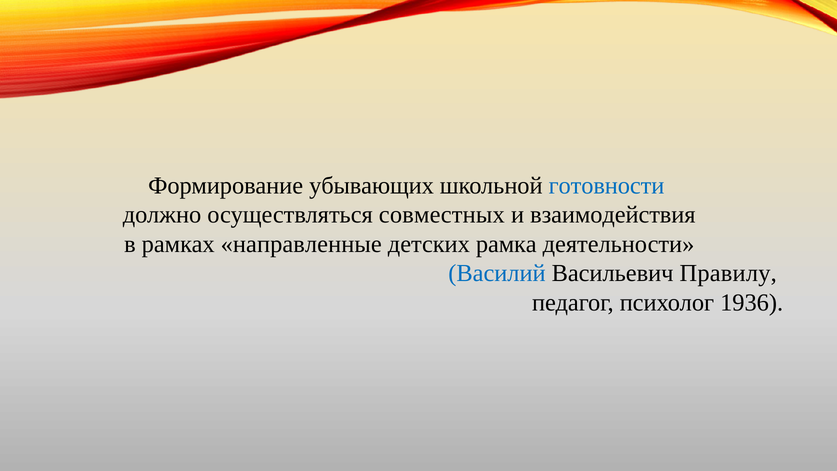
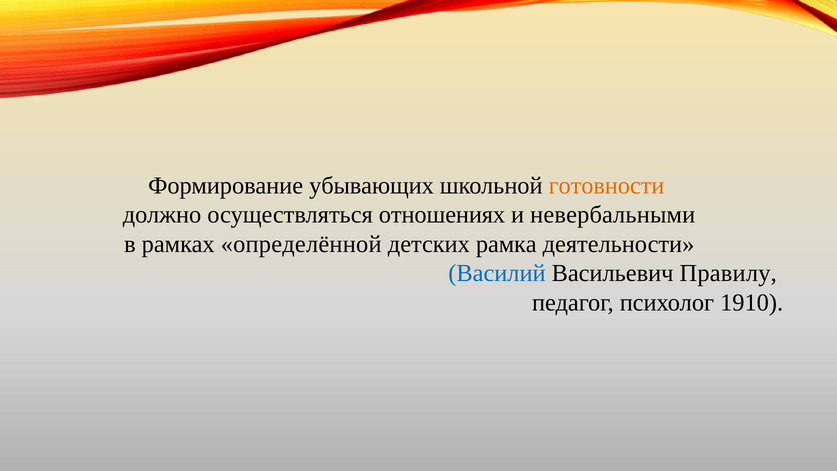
готовности colour: blue -> orange (606, 185)
совместных: совместных -> отношениях (442, 215)
взаимодействия: взаимодействия -> невербальными (613, 215)
направленные: направленные -> определённой (301, 244)
1936: 1936 -> 1910 (752, 302)
